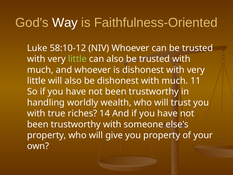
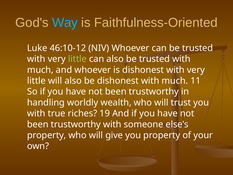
Way colour: white -> light blue (65, 23)
58:10-12: 58:10-12 -> 46:10-12 (68, 48)
14: 14 -> 19 (105, 113)
